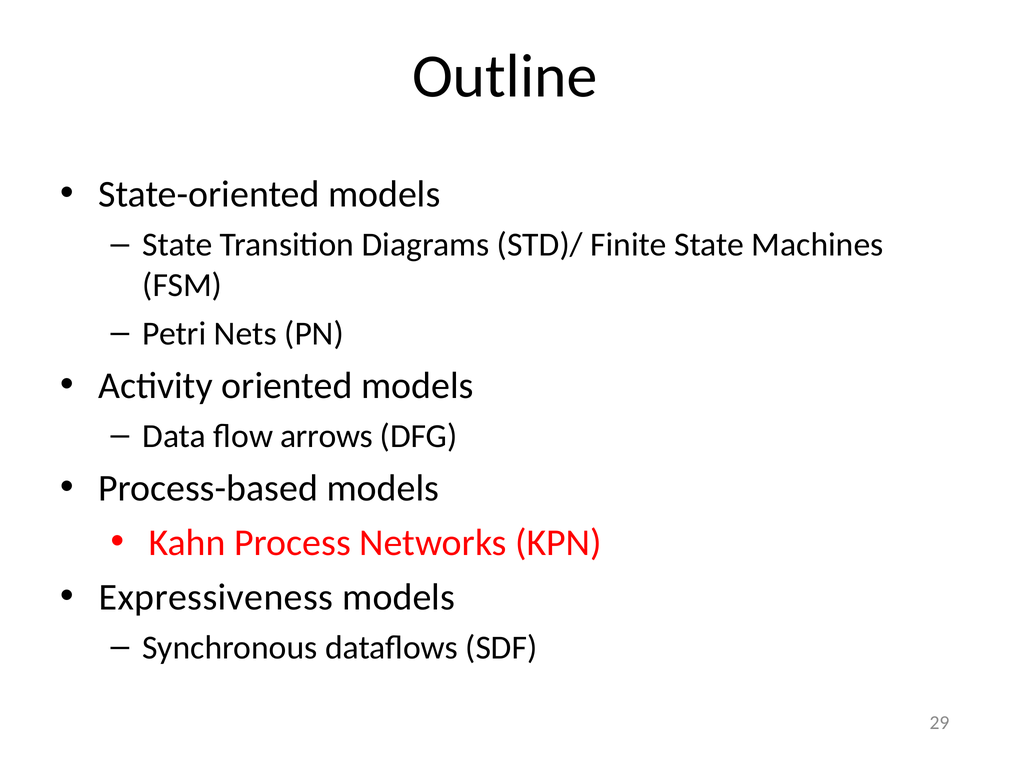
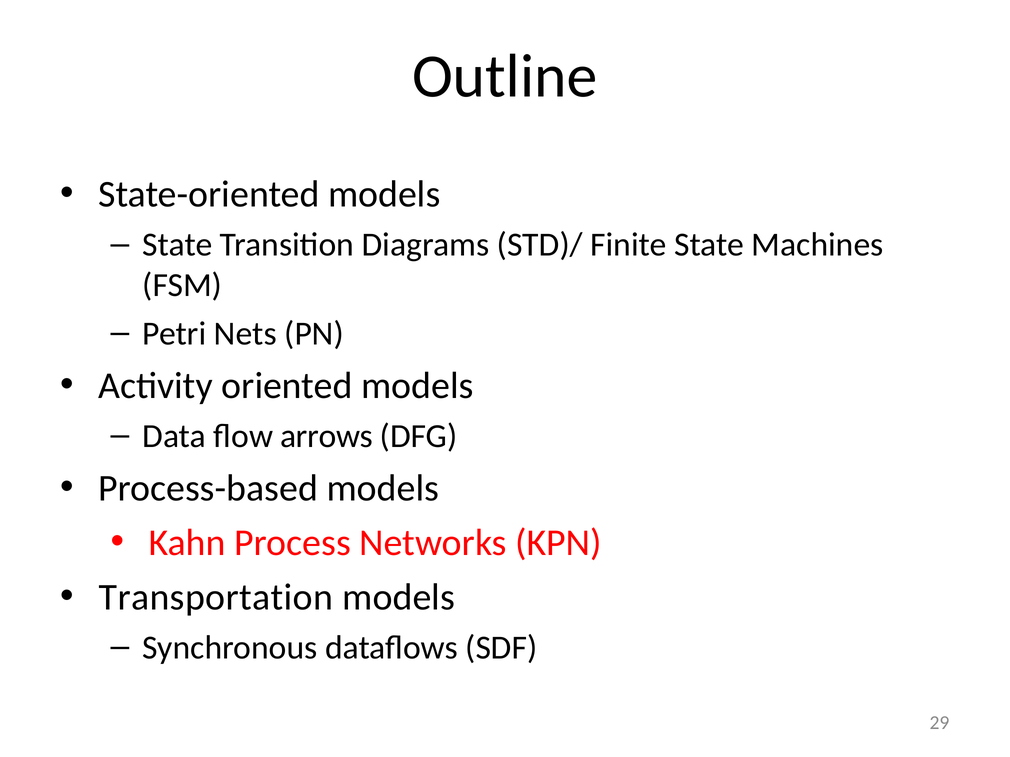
Expressiveness: Expressiveness -> Transportation (216, 598)
